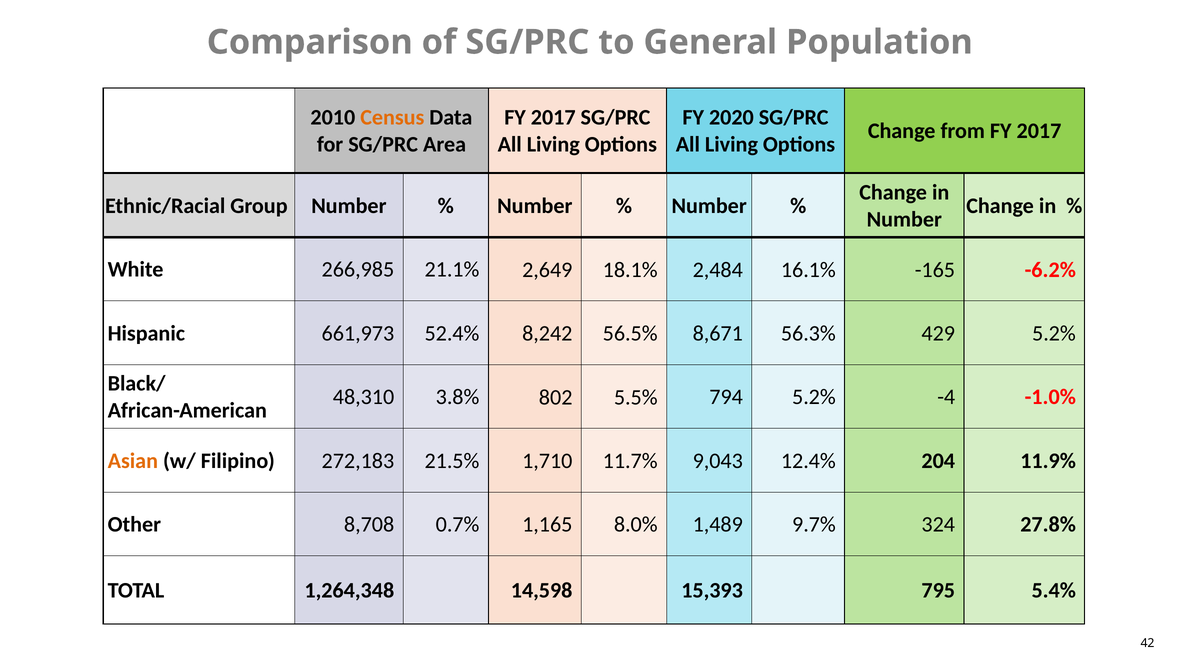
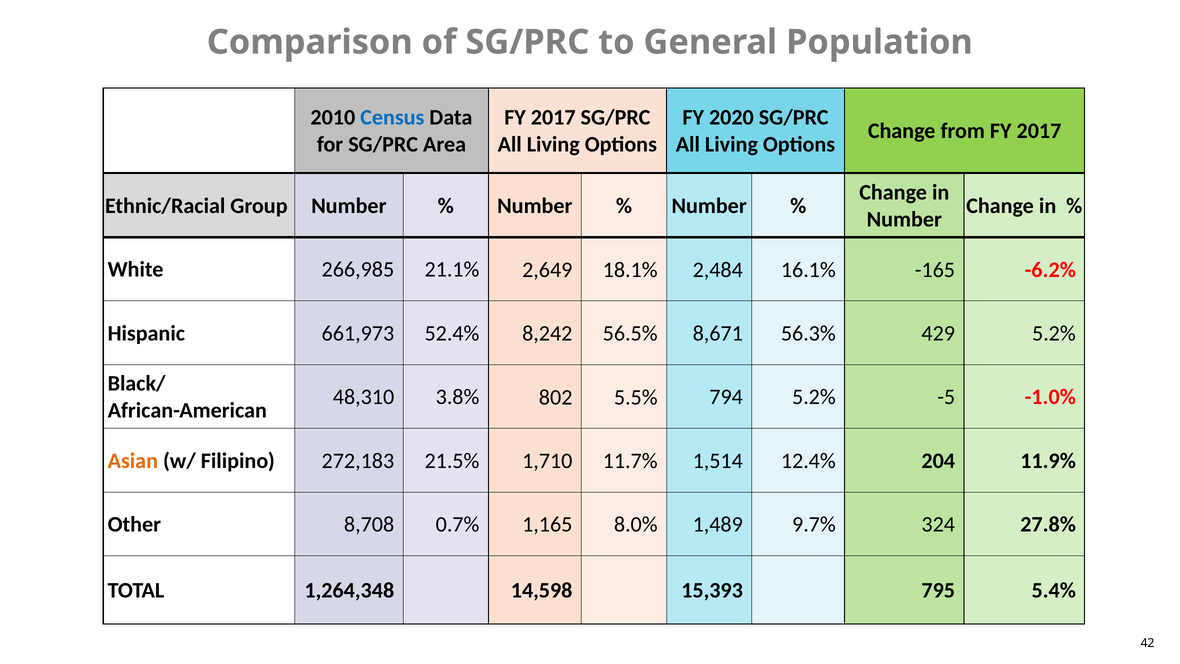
Census colour: orange -> blue (392, 118)
-4: -4 -> -5 (946, 397)
9,043: 9,043 -> 1,514 (718, 461)
